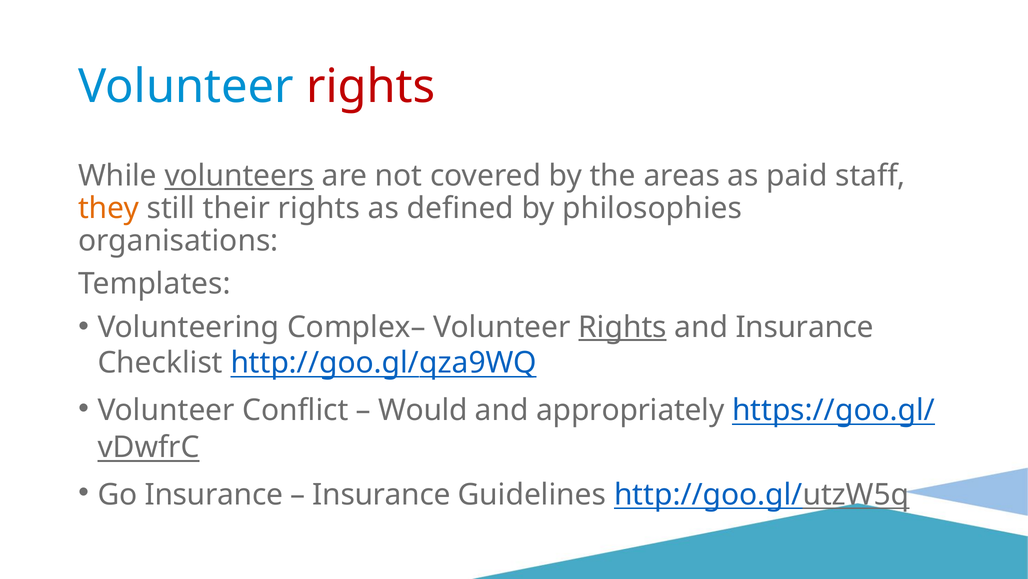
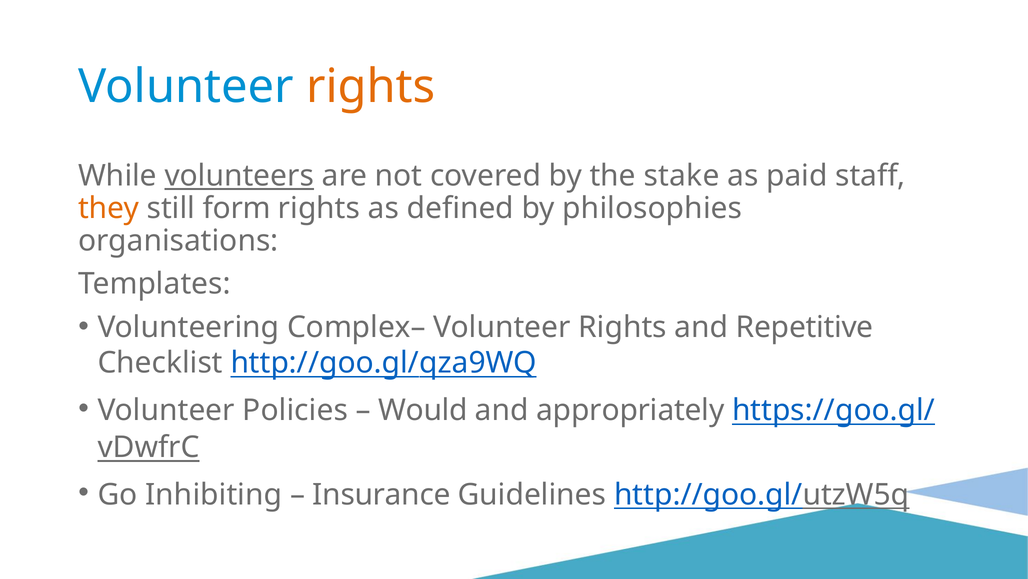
rights colour: red -> orange (371, 86)
areas: areas -> stake (682, 176)
their: their -> form (237, 208)
Rights underline: present -> none (623, 327)
and Insurance: Insurance -> Repetitive (805, 327)
Conflict: Conflict -> Policies (295, 410)
Go Insurance: Insurance -> Inhibiting (214, 494)
